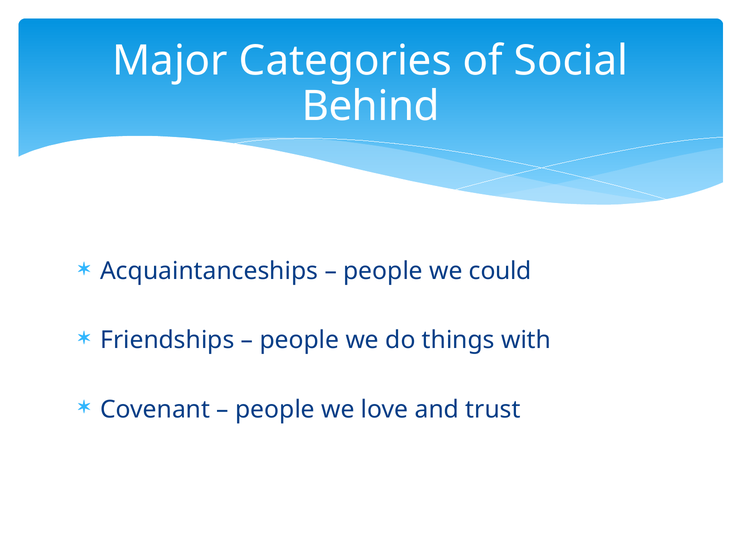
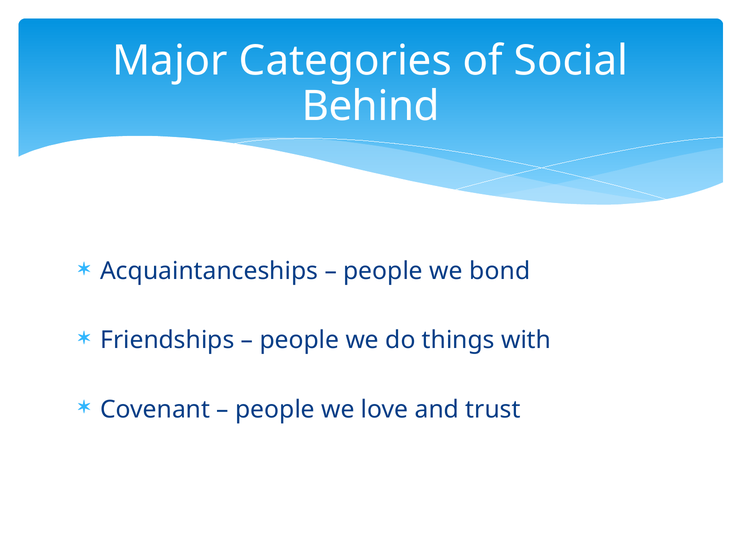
could: could -> bond (500, 272)
